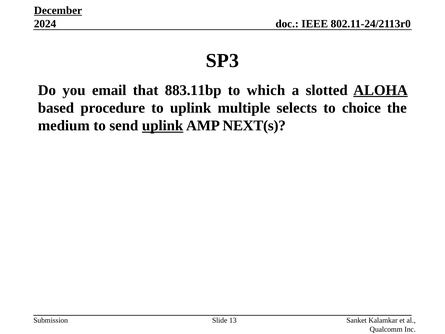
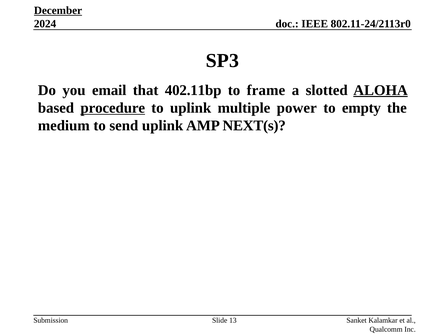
883.11bp: 883.11bp -> 402.11bp (193, 90)
which: which -> frame (266, 90)
procedure underline: none -> present (113, 108)
selects: selects -> power (297, 108)
choice: choice -> empty (361, 108)
uplink underline: present -> none (163, 126)
